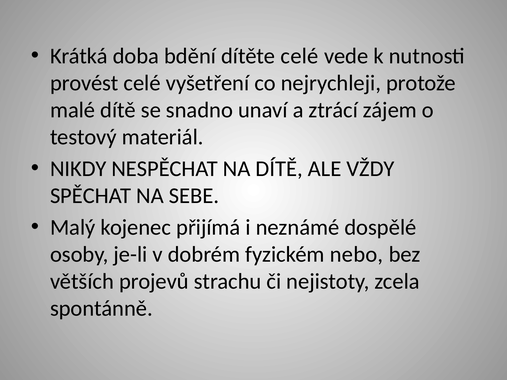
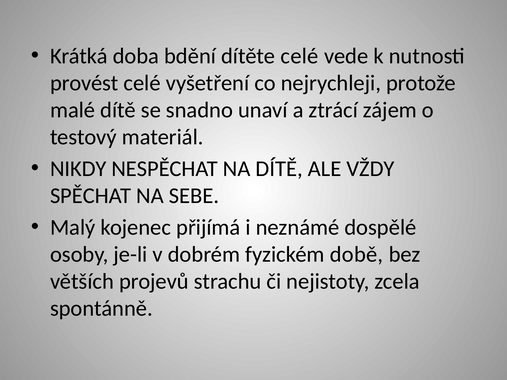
nebo: nebo -> době (357, 255)
